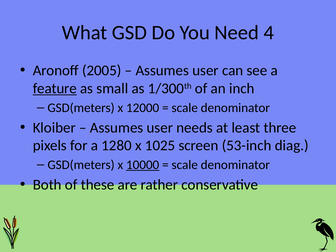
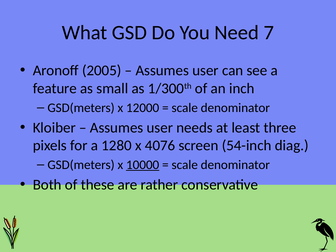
4: 4 -> 7 (269, 33)
feature underline: present -> none (55, 88)
1025: 1025 -> 4076 (160, 146)
53-inch: 53-inch -> 54-inch (247, 146)
